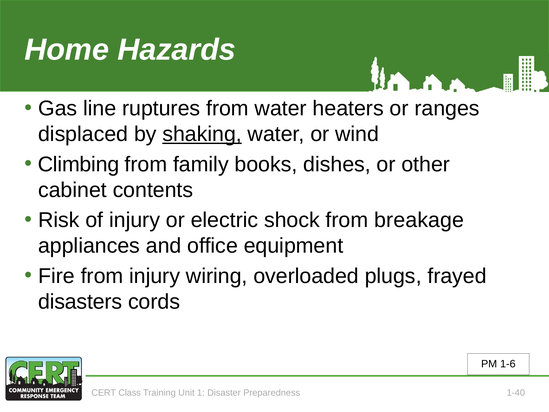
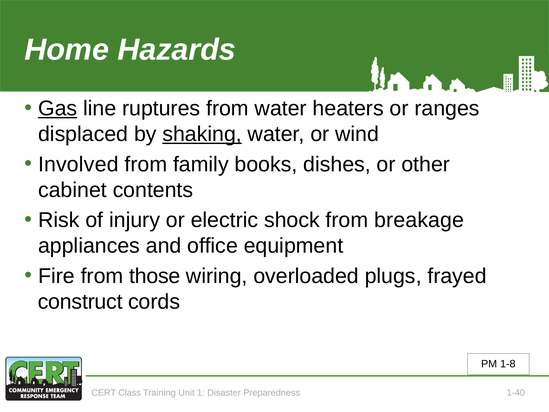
Gas underline: none -> present (58, 108)
Climbing: Climbing -> Involved (78, 164)
from injury: injury -> those (155, 276)
disasters: disasters -> construct (80, 302)
1-6: 1-6 -> 1-8 (508, 364)
